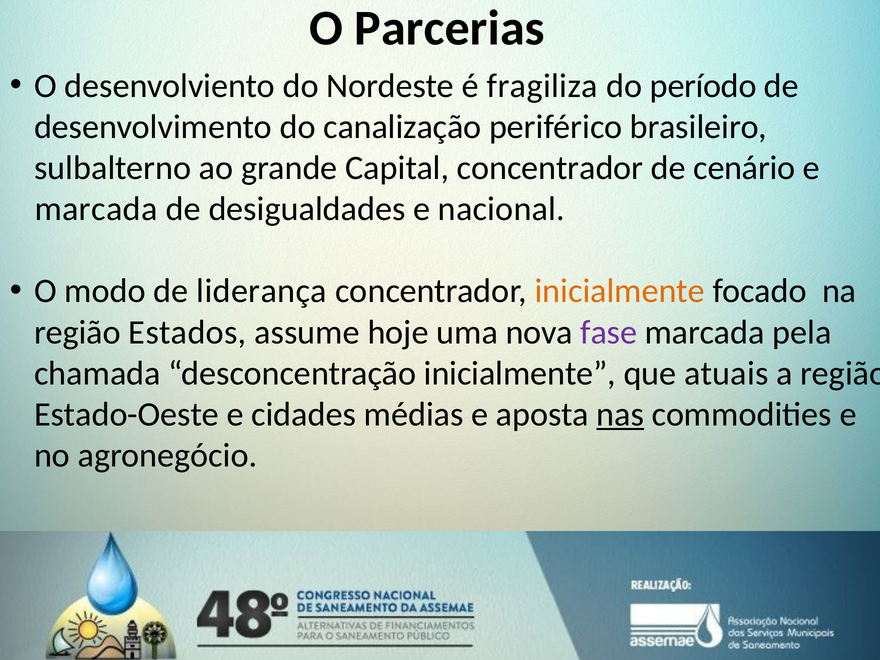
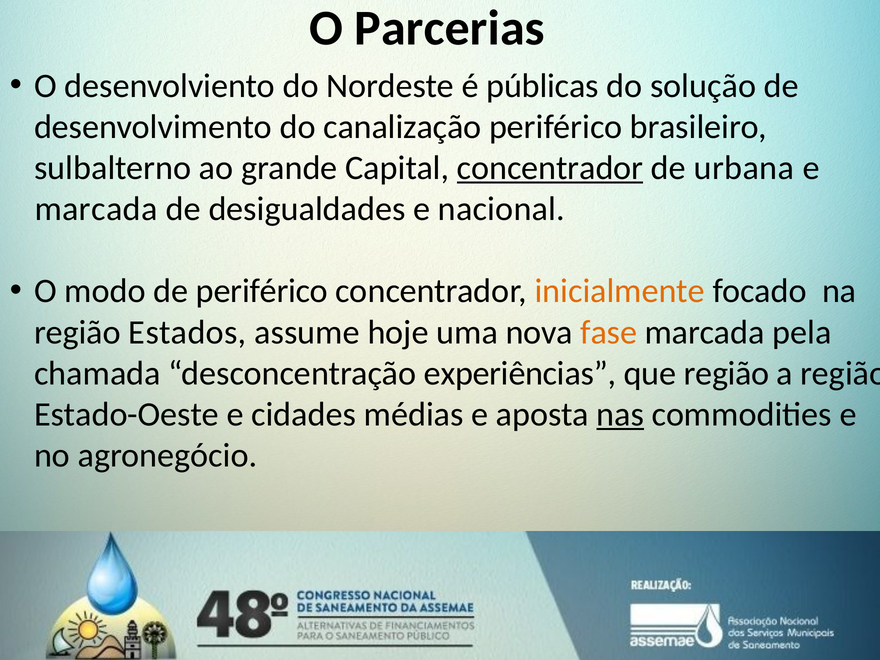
fragiliza: fragiliza -> públicas (543, 86)
período: período -> solução (703, 86)
concentrador underline: none -> present (550, 168)
cenário: cenário -> urbana (744, 168)
de liderança: liderança -> periférico (262, 291)
fase colour: purple -> orange (609, 332)
desconcentração inicialmente: inicialmente -> experiências (520, 373)
que atuais: atuais -> região (727, 373)
